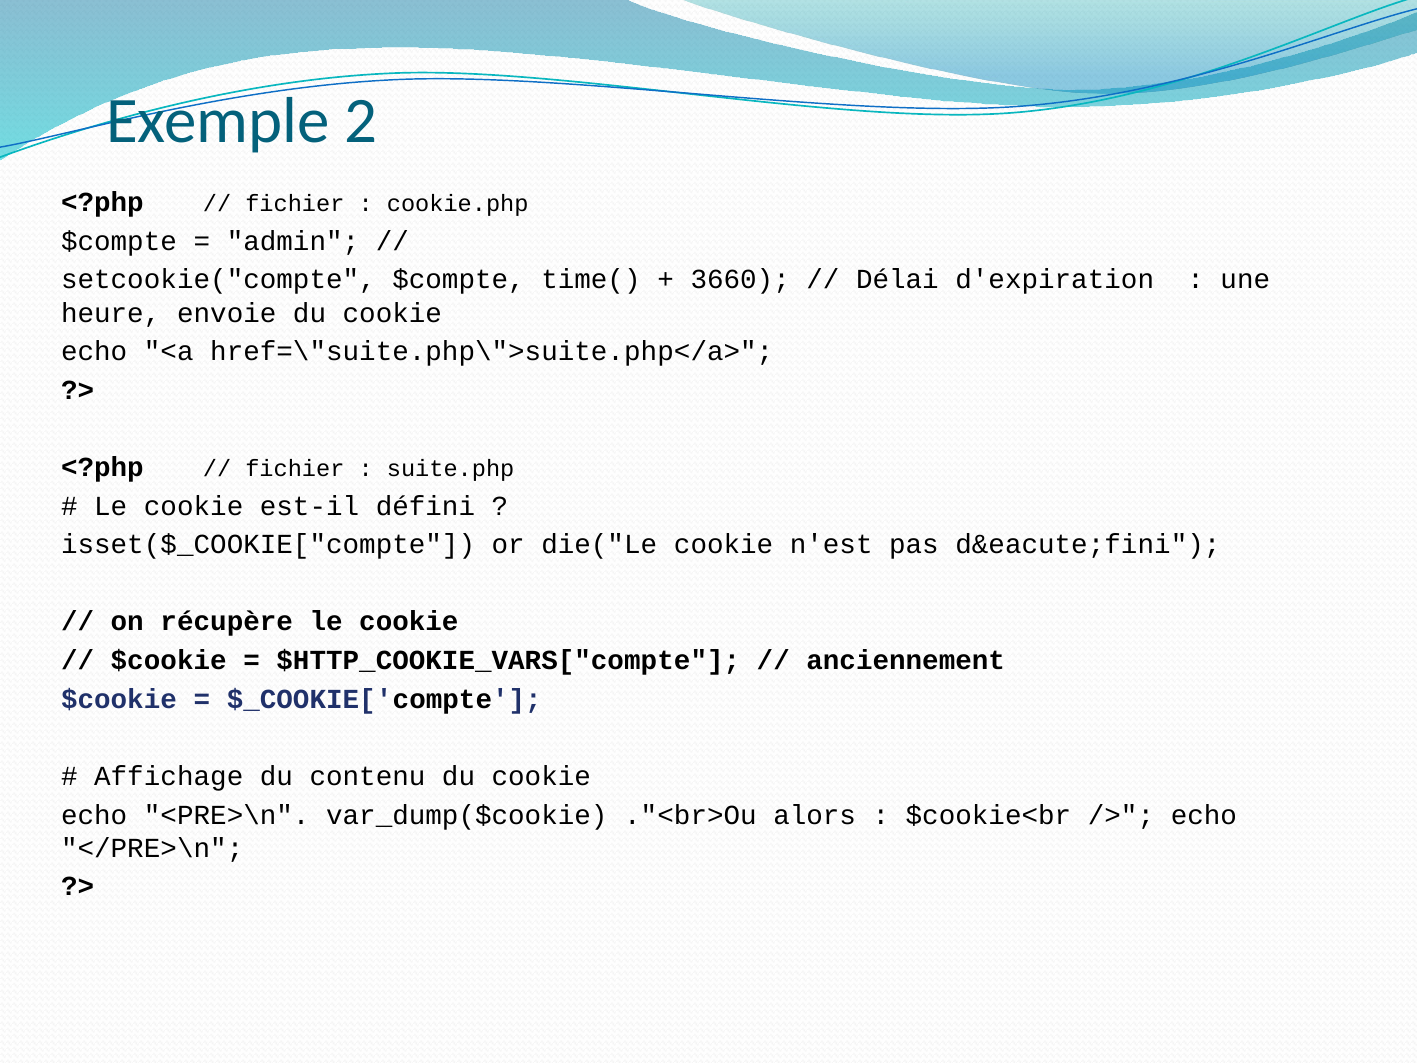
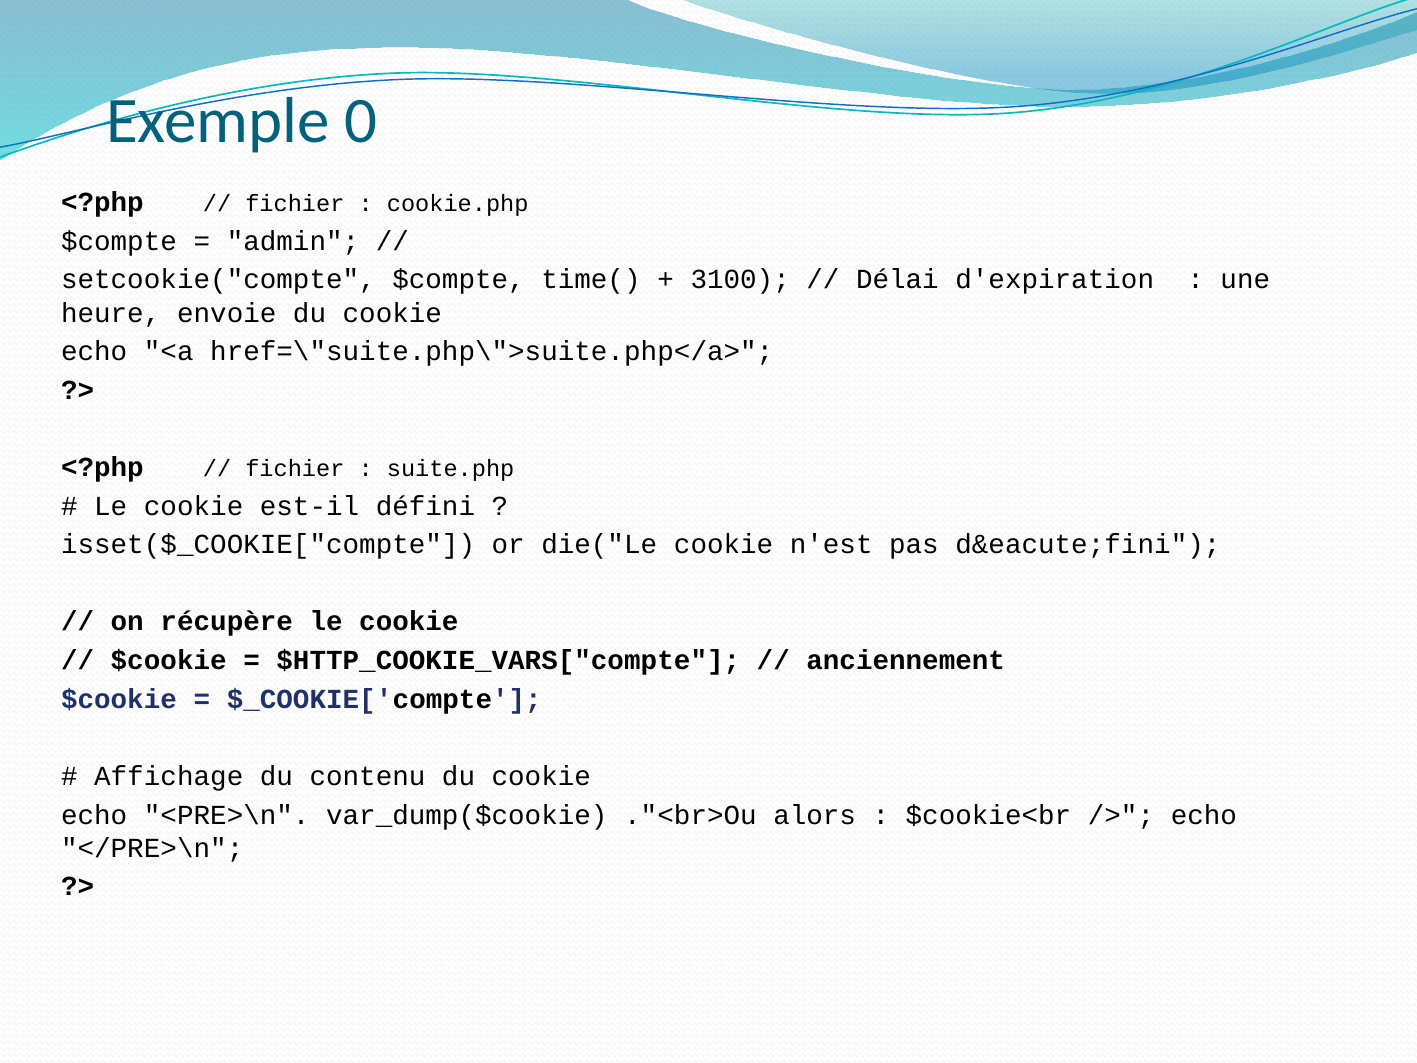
2: 2 -> 0 (361, 121)
3660: 3660 -> 3100 (740, 280)
